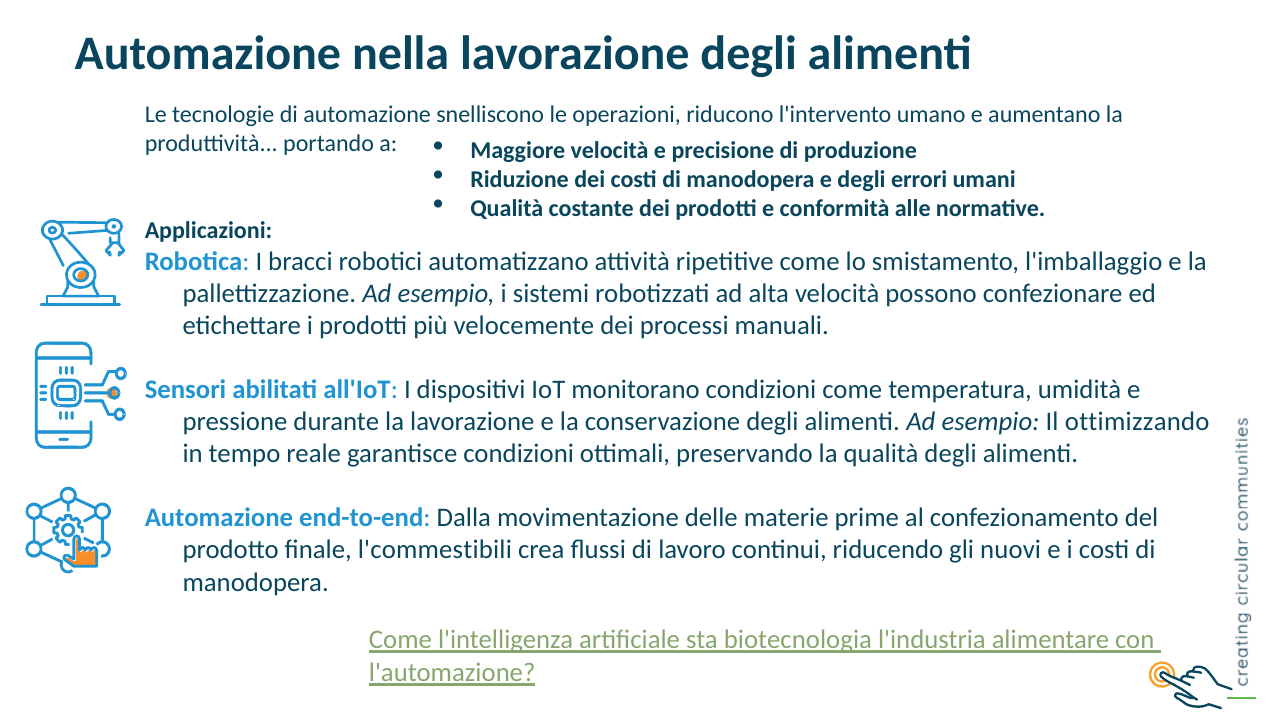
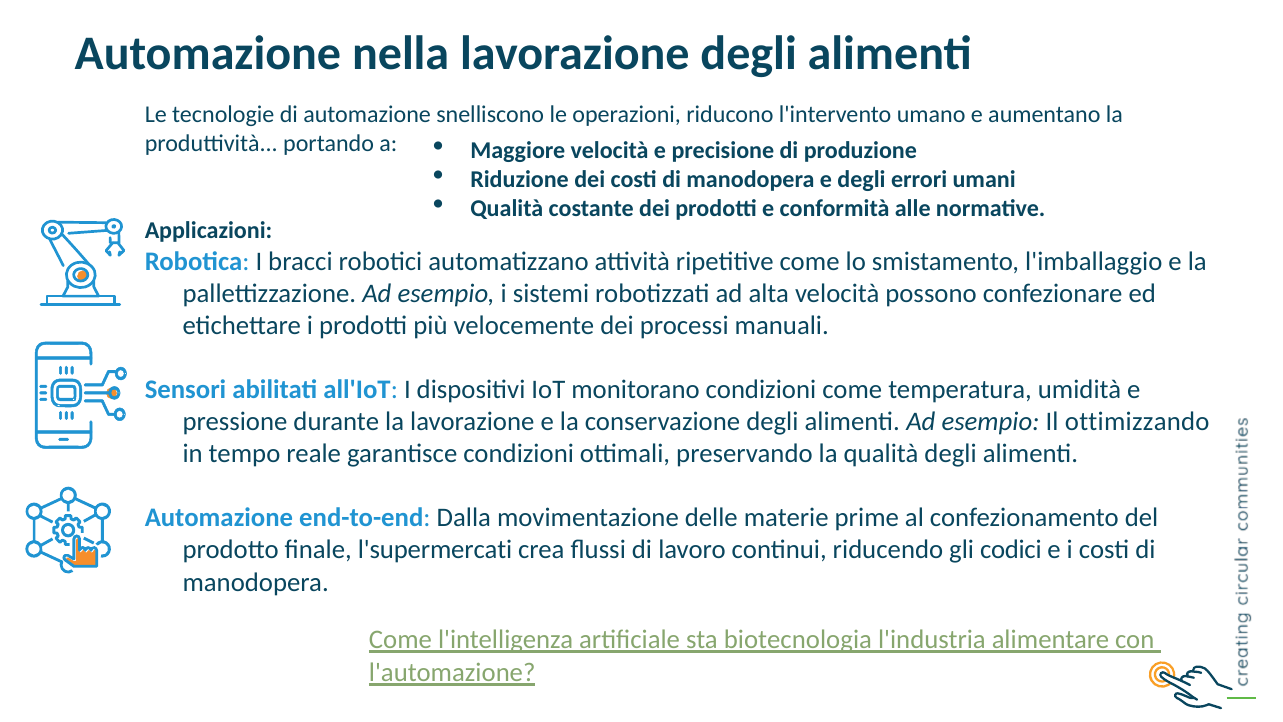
l'commestibili: l'commestibili -> l'supermercati (435, 550)
nuovi: nuovi -> codici (1011, 550)
